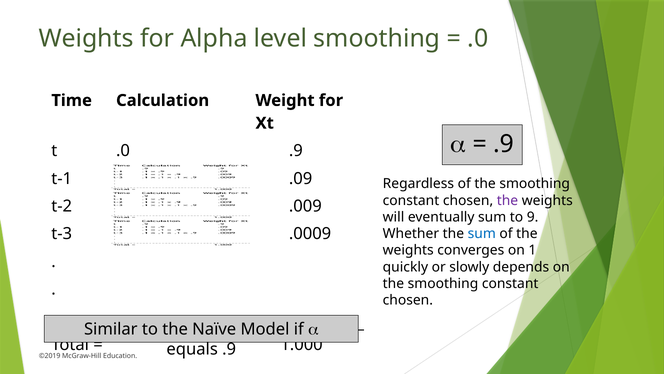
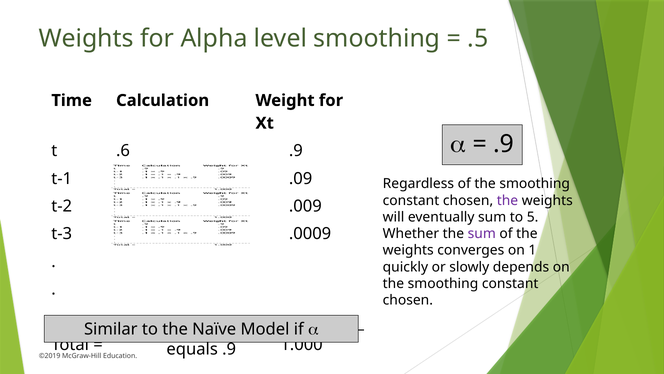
.0: .0 -> .5 (478, 39)
.0: .0 -> .6 (123, 151)
9: 9 -> 5 (533, 217)
sum colour: blue -> purple (482, 233)
